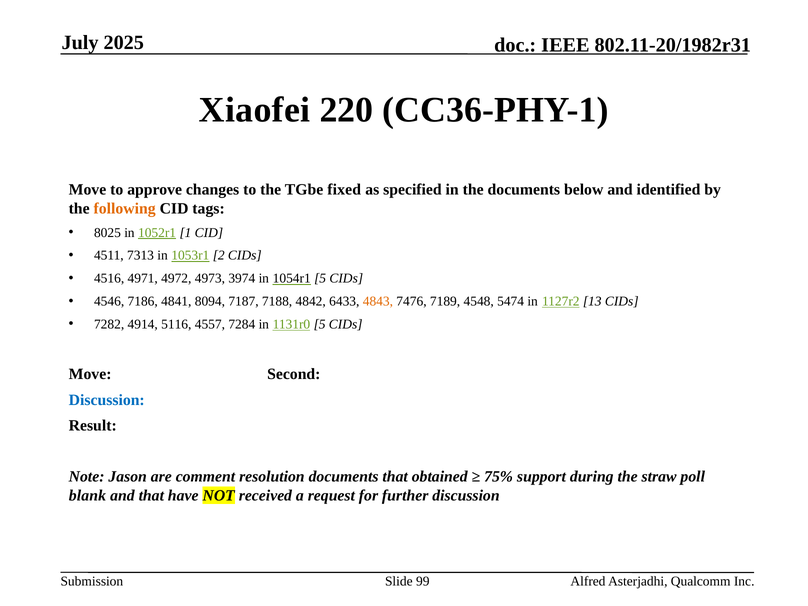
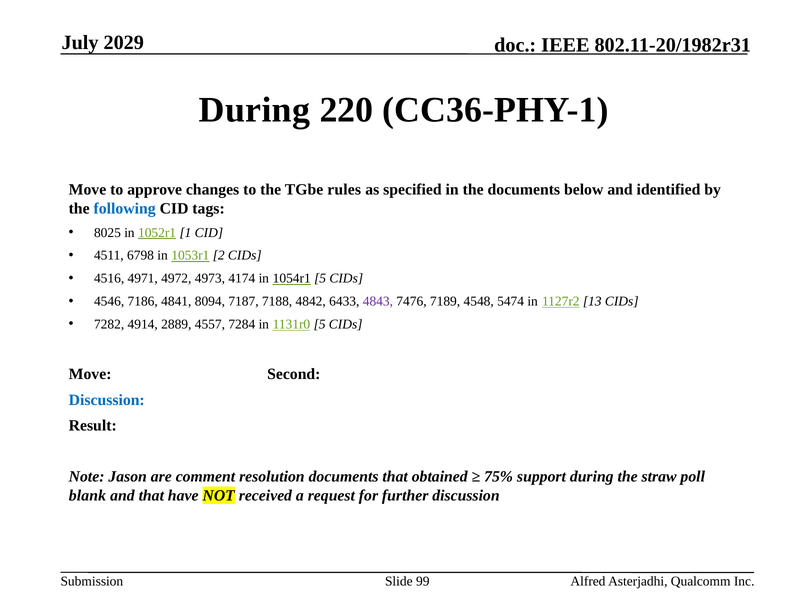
2025: 2025 -> 2029 (124, 43)
Xiaofei: Xiaofei -> During (255, 110)
fixed: fixed -> rules (344, 190)
following colour: orange -> blue (125, 209)
7313: 7313 -> 6798 (141, 256)
3974: 3974 -> 4174 (242, 278)
4843 colour: orange -> purple (378, 301)
5116: 5116 -> 2889 (176, 324)
